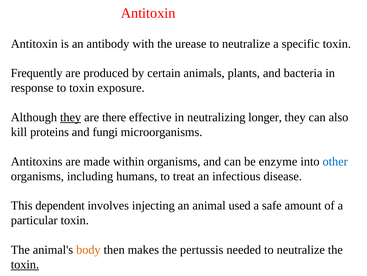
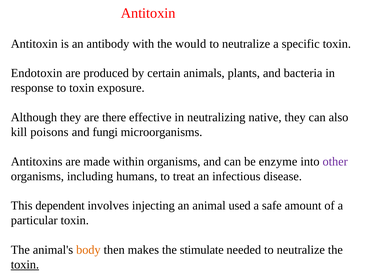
urease: urease -> would (191, 44)
Frequently: Frequently -> Endotoxin (37, 73)
they underline: present -> none (71, 117)
longer: longer -> native (265, 117)
proteins: proteins -> poisons (49, 132)
other colour: blue -> purple (335, 161)
pertussis: pertussis -> stimulate (202, 249)
